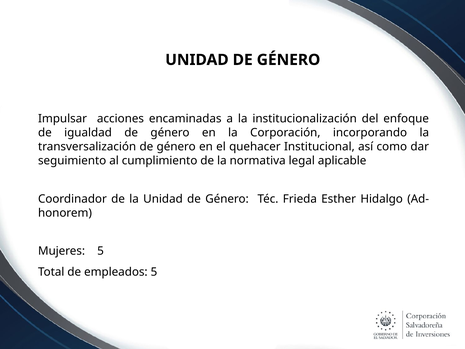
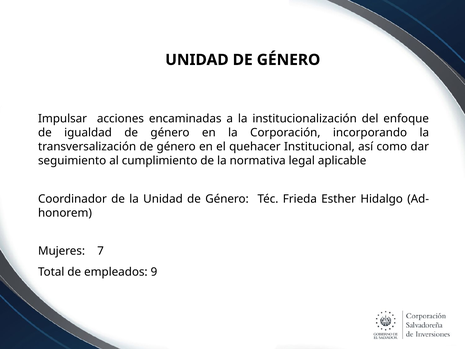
Mujeres 5: 5 -> 7 (100, 251)
empleados 5: 5 -> 9 (154, 272)
